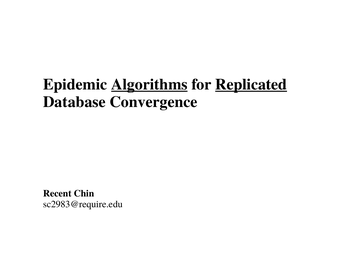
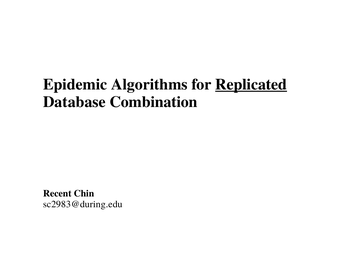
Algorithms underline: present -> none (149, 85)
Convergence: Convergence -> Combination (154, 102)
sc2983@require.edu: sc2983@require.edu -> sc2983@during.edu (83, 205)
